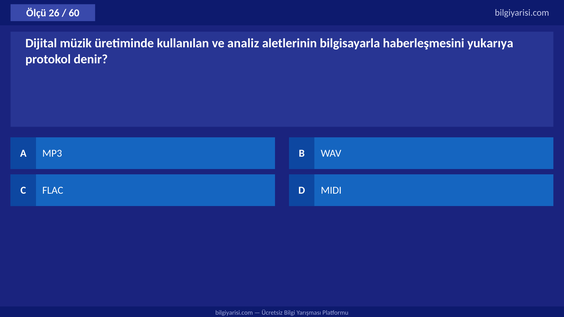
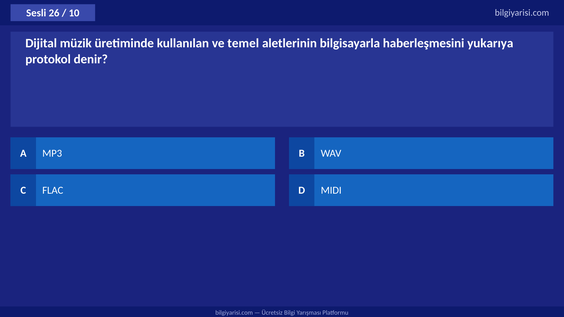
Ölçü: Ölçü -> Sesli (36, 13)
60: 60 -> 10 (74, 13)
analiz: analiz -> temel (243, 43)
